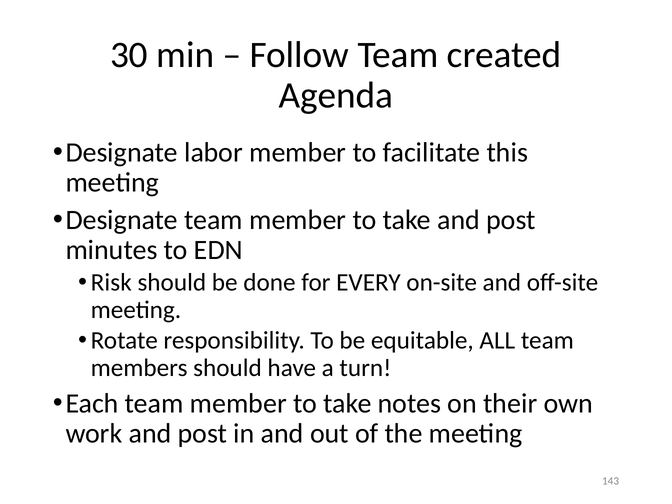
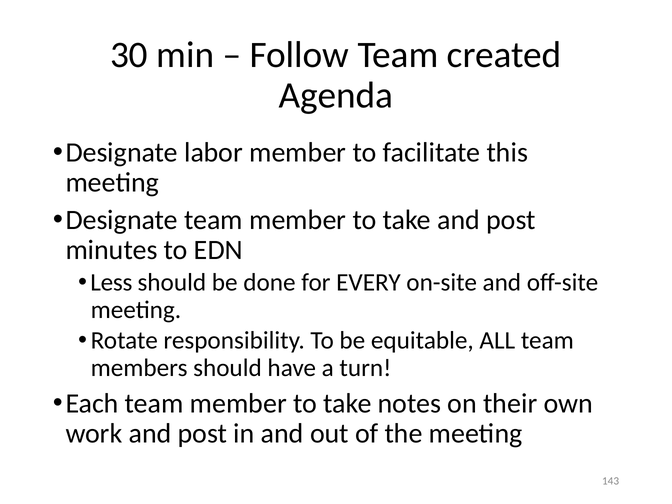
Risk: Risk -> Less (111, 282)
